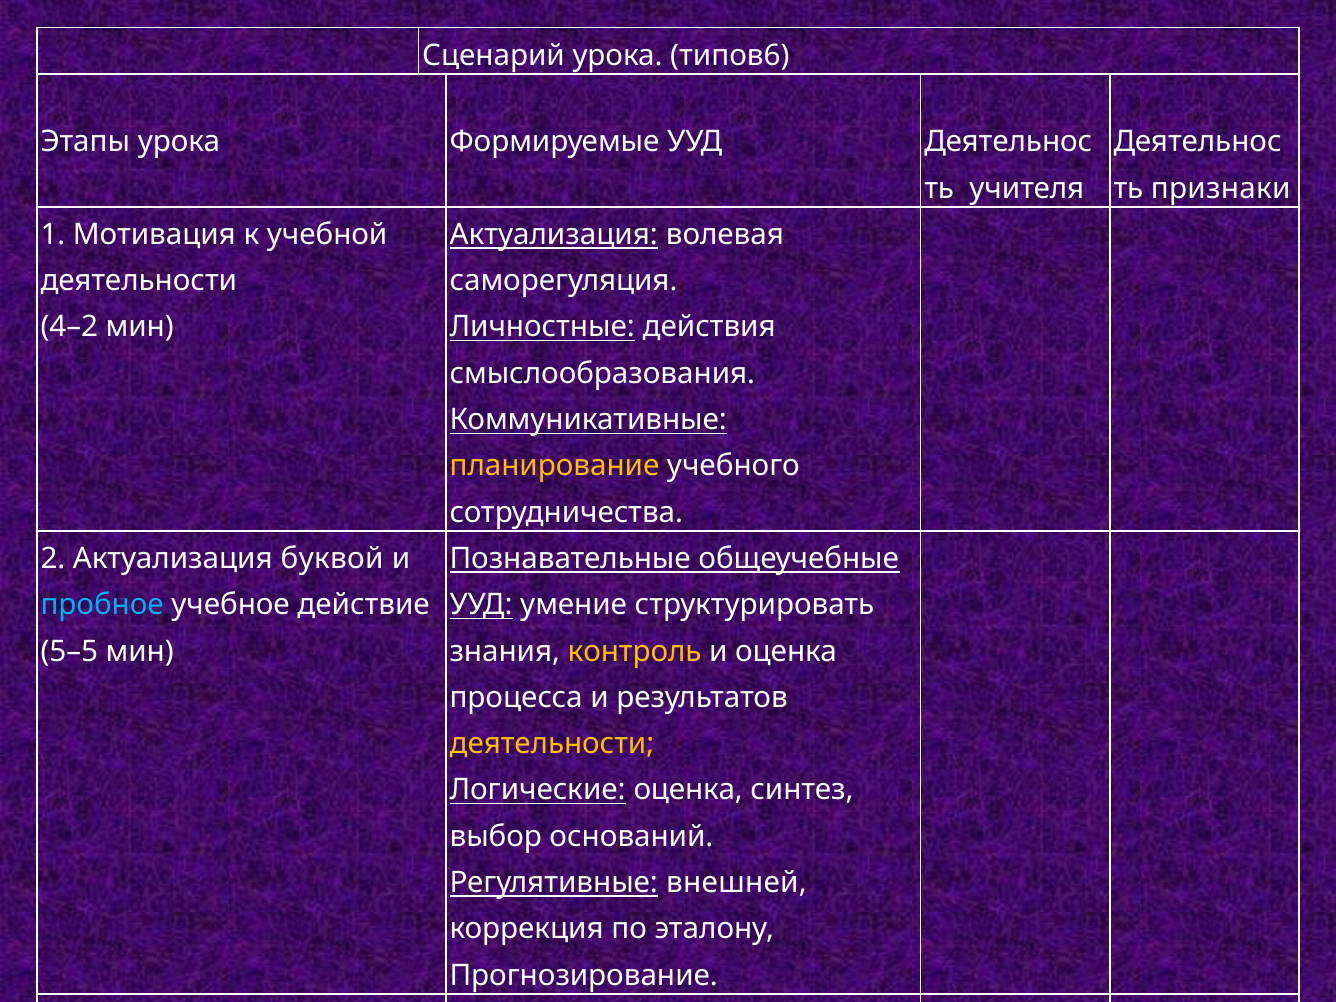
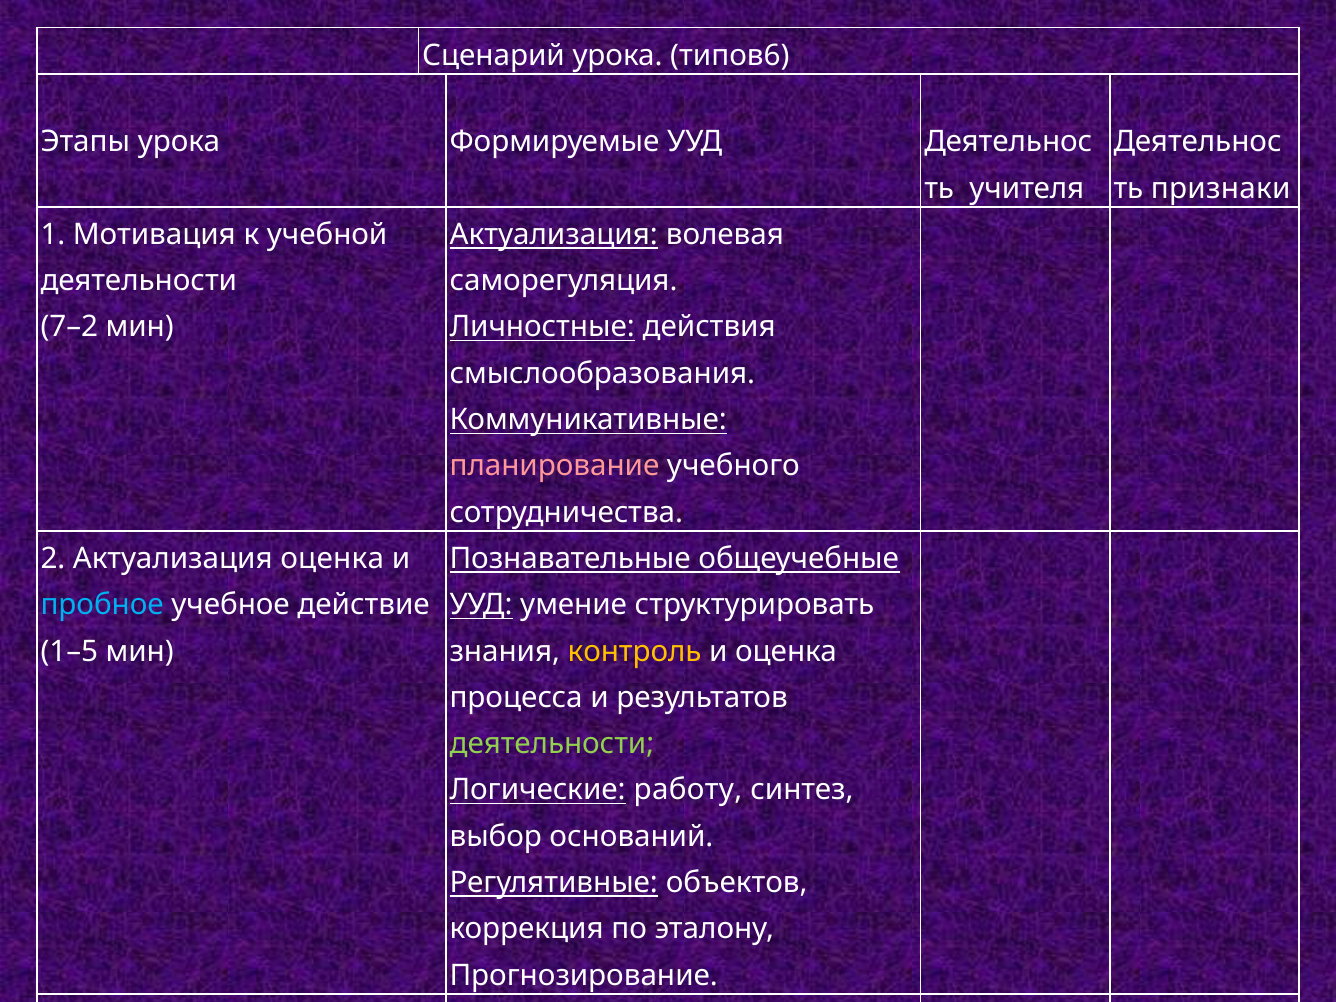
4–2: 4–2 -> 7–2 (69, 327)
планирование colour: yellow -> pink (555, 466)
Актуализация буквой: буквой -> оценка (332, 559)
5–5: 5–5 -> 1–5 (69, 651)
деятельности colour: yellow -> light green (552, 744)
Логические оценка: оценка -> работу (688, 790)
внешней: внешней -> объектов (737, 883)
